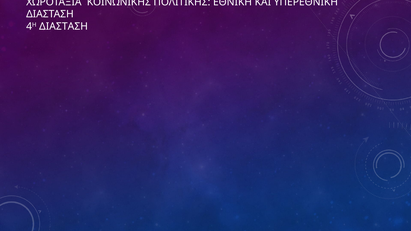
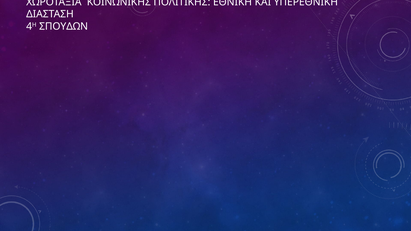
4Η ΔΙΑΣΤΑΣΗ: ΔΙΑΣΤΑΣΗ -> ΣΠΟΥΔΩΝ (64, 27)
